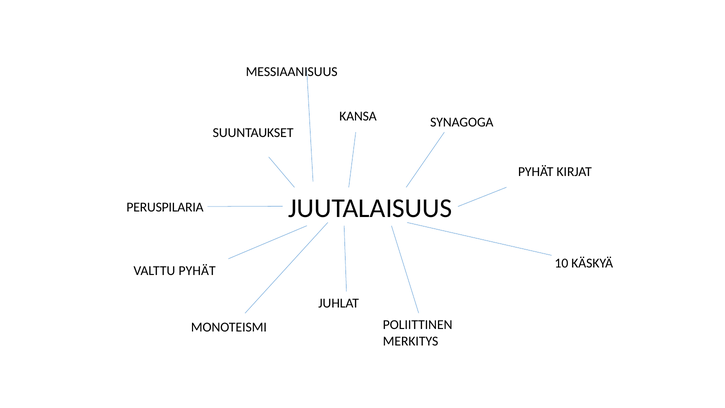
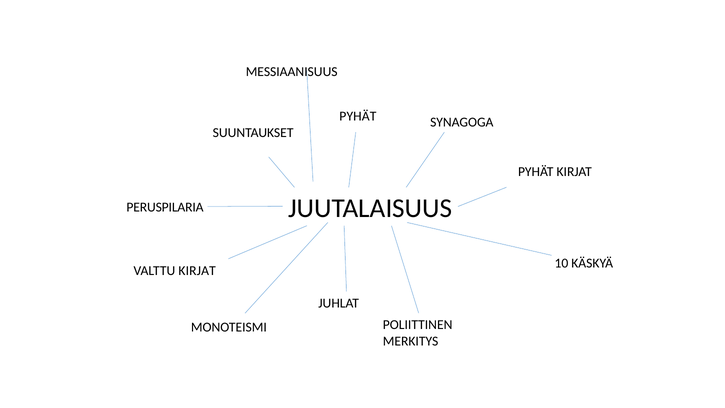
KANSA: KANSA -> PYHÄT (358, 116)
VALTTU PYHÄT: PYHÄT -> KIRJAT (197, 270)
